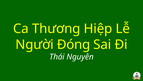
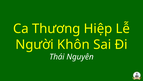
Đóng: Đóng -> Khôn (73, 44)
